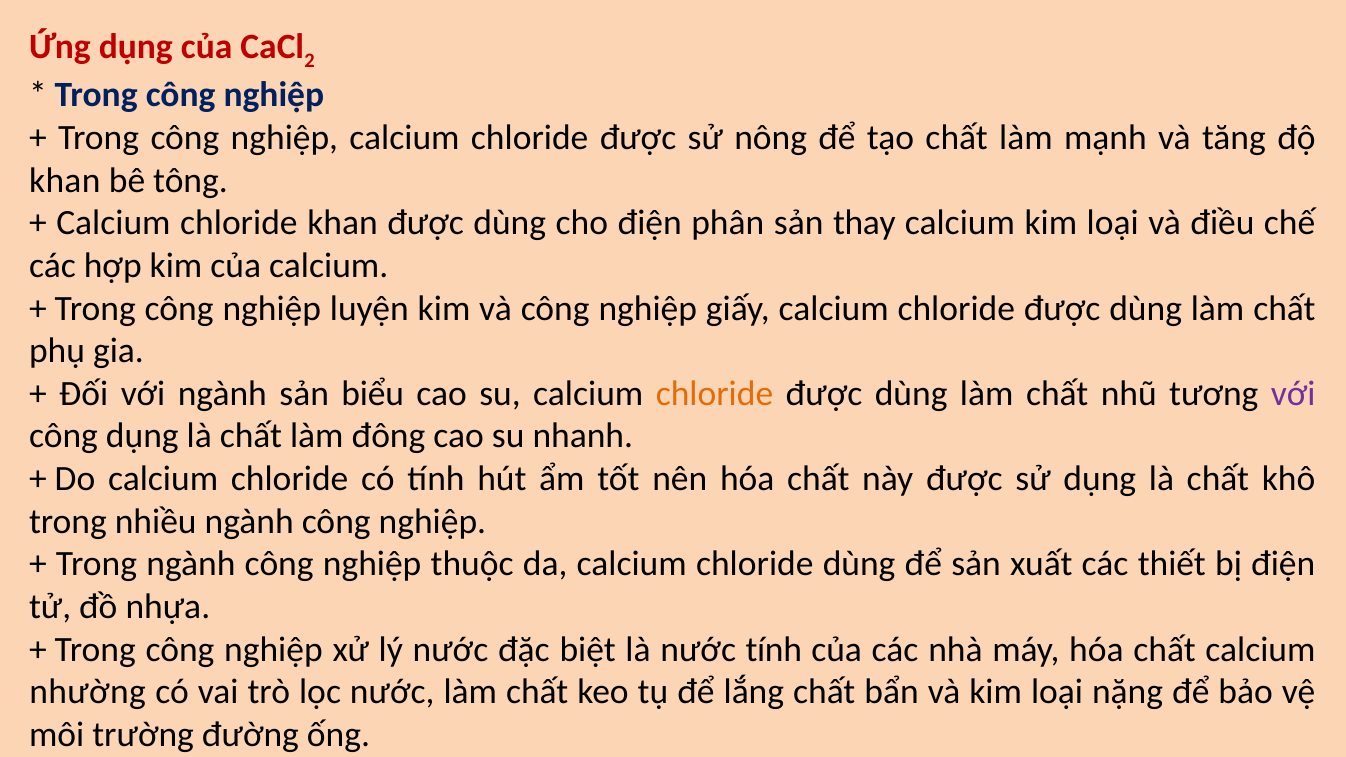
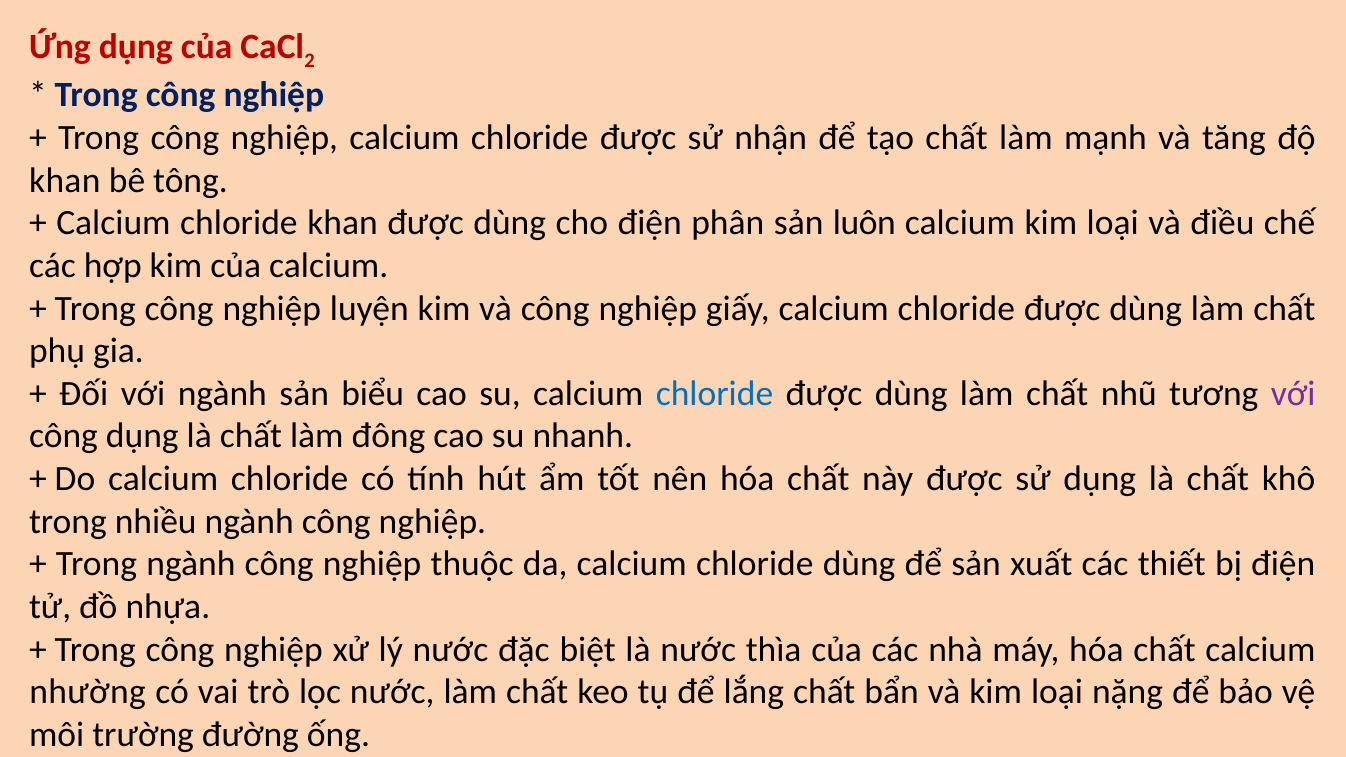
nông: nông -> nhận (771, 138)
thay: thay -> luôn (864, 223)
chloride colour: orange -> blue (714, 394)
nước tính: tính -> thìa (774, 649)
